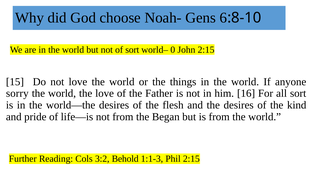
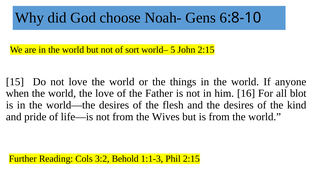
0: 0 -> 5 (173, 50)
sorry: sorry -> when (17, 94)
all sort: sort -> blot (298, 94)
Began: Began -> Wives (166, 117)
